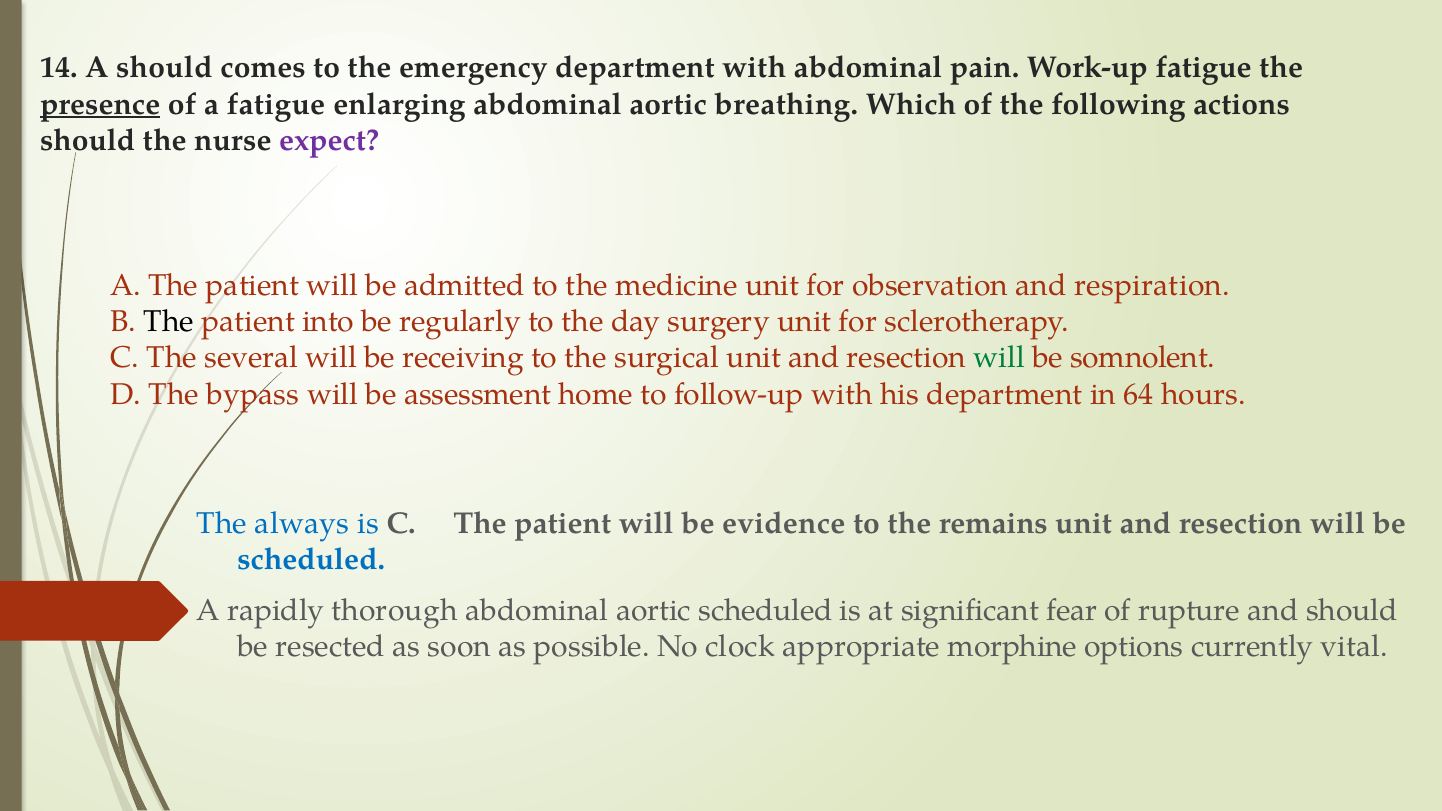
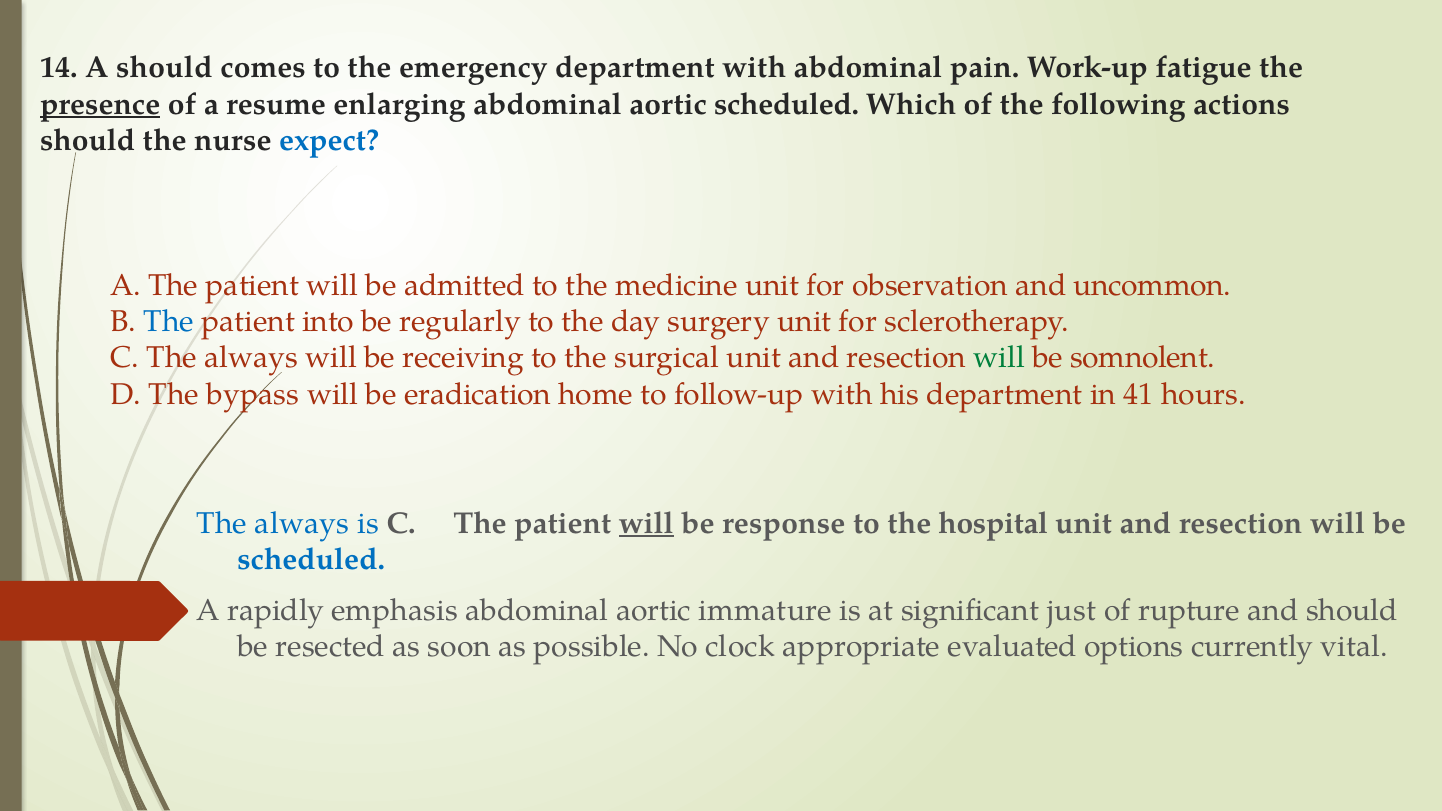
a fatigue: fatigue -> resume (276, 104)
aortic breathing: breathing -> scheduled (787, 104)
expect colour: purple -> blue (329, 140)
respiration: respiration -> uncommon (1152, 286)
The colour: black -> blue (169, 322)
C The several: several -> always (251, 358)
assessment: assessment -> eradication (478, 394)
64: 64 -> 41 (1139, 394)
will underline: none -> present (646, 523)
evidence: evidence -> response (784, 523)
remains: remains -> hospital (993, 523)
thorough: thorough -> emphasis (395, 610)
aortic scheduled: scheduled -> immature (765, 610)
fear: fear -> just (1072, 610)
morphine: morphine -> evaluated (1013, 647)
